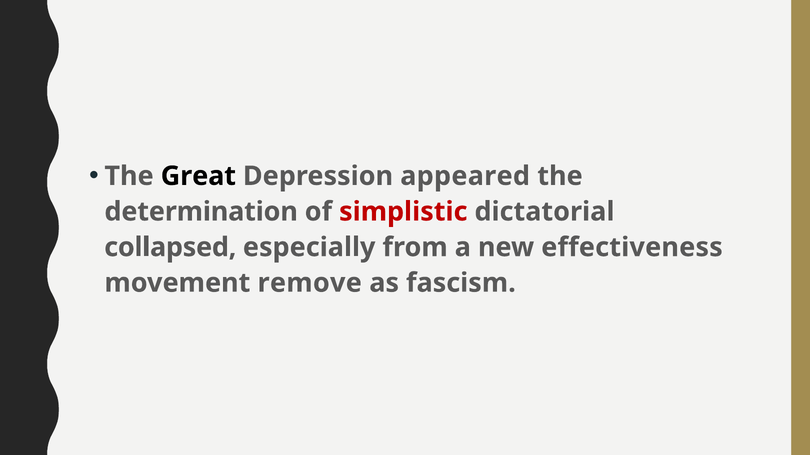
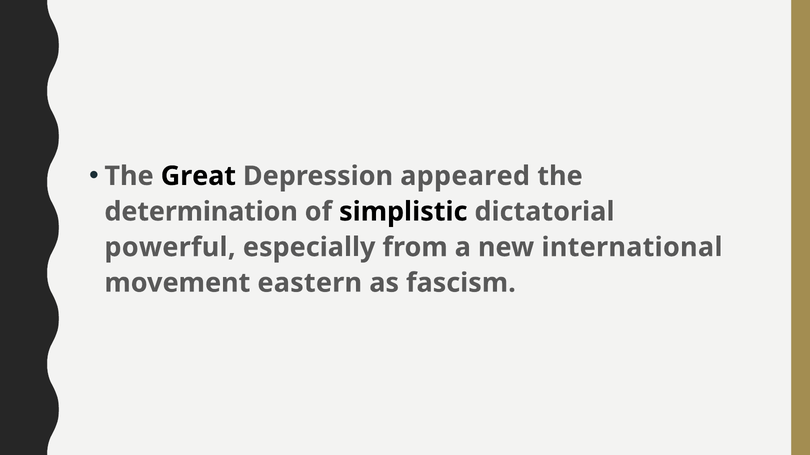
simplistic colour: red -> black (403, 212)
collapsed: collapsed -> powerful (170, 248)
effectiveness: effectiveness -> international (632, 248)
remove: remove -> eastern (310, 283)
